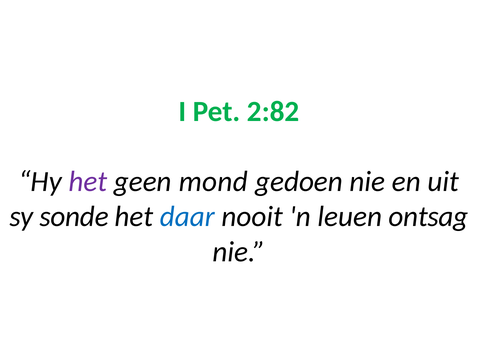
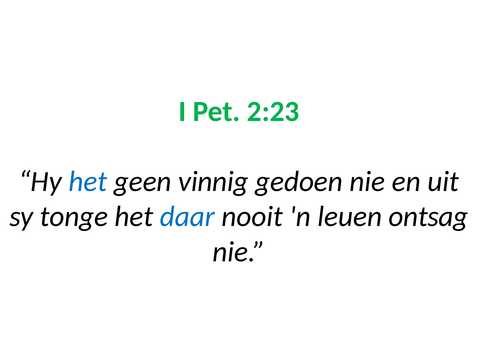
2:82: 2:82 -> 2:23 (273, 111)
het colour: purple -> blue (88, 181)
mond: mond -> vinnig (213, 181)
sonde: sonde -> tonge (74, 216)
